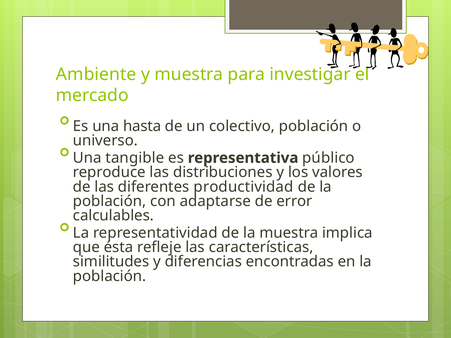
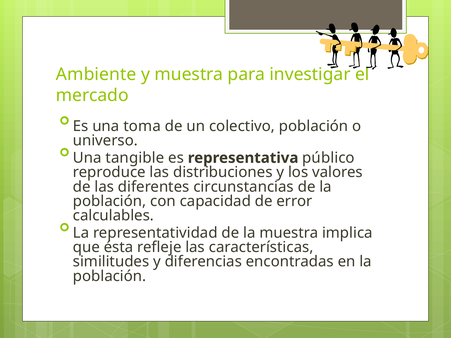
hasta: hasta -> toma (142, 126)
productividad: productividad -> circunstancias (244, 187)
adaptarse: adaptarse -> capacidad (215, 201)
